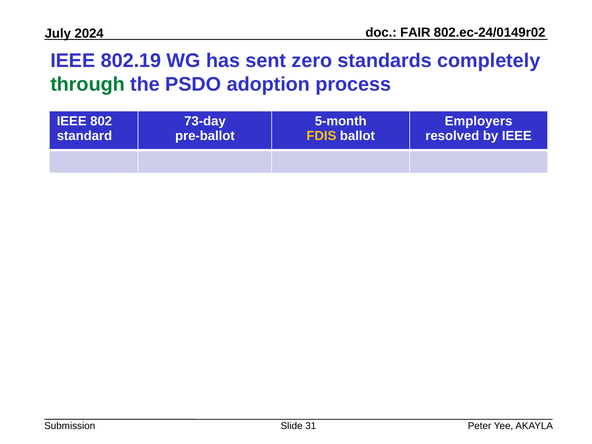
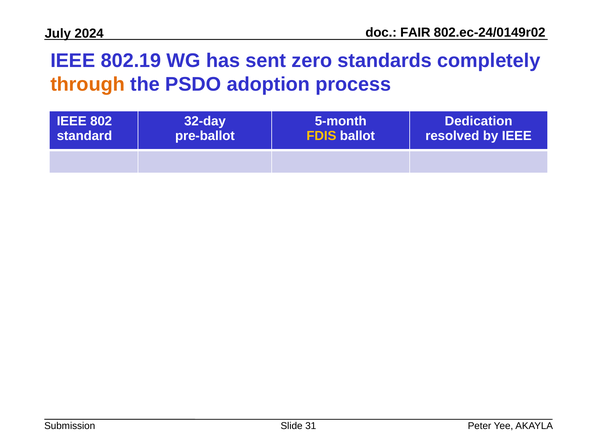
through colour: green -> orange (88, 84)
73-day: 73-day -> 32-day (205, 121)
Employers: Employers -> Dedication (479, 121)
